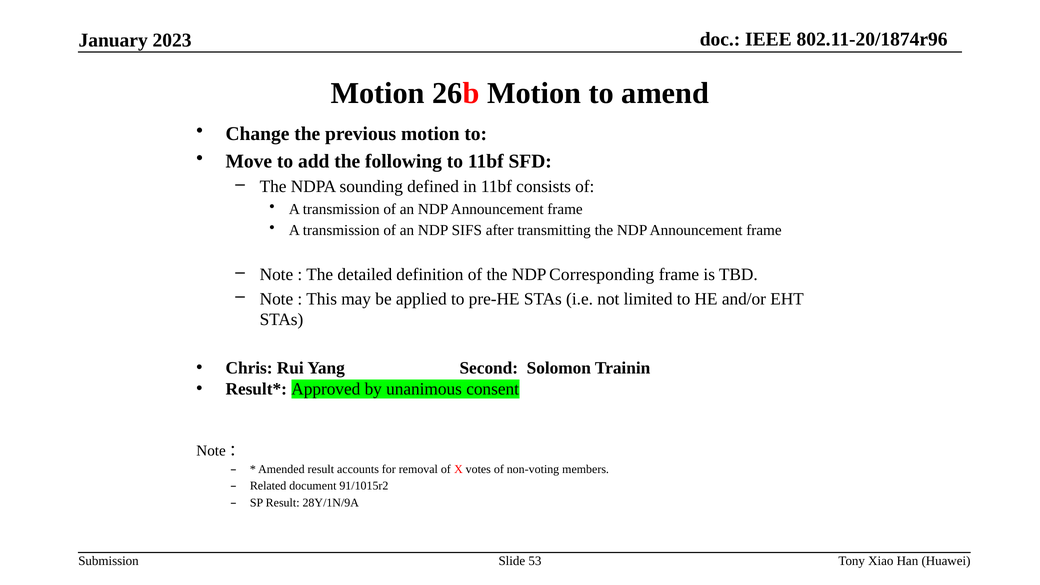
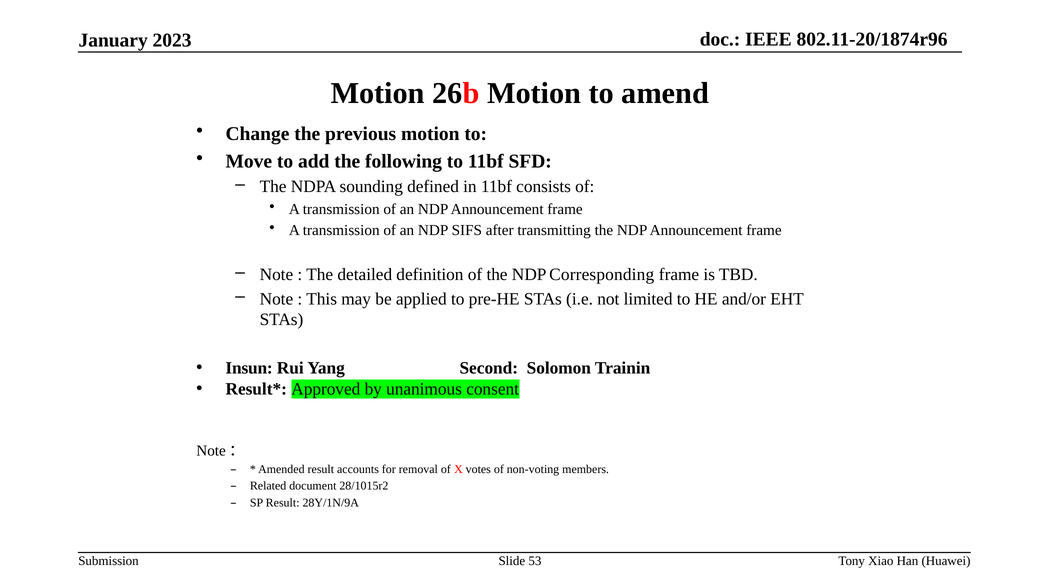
Chris: Chris -> Insun (249, 368)
91/1015r2: 91/1015r2 -> 28/1015r2 (364, 486)
